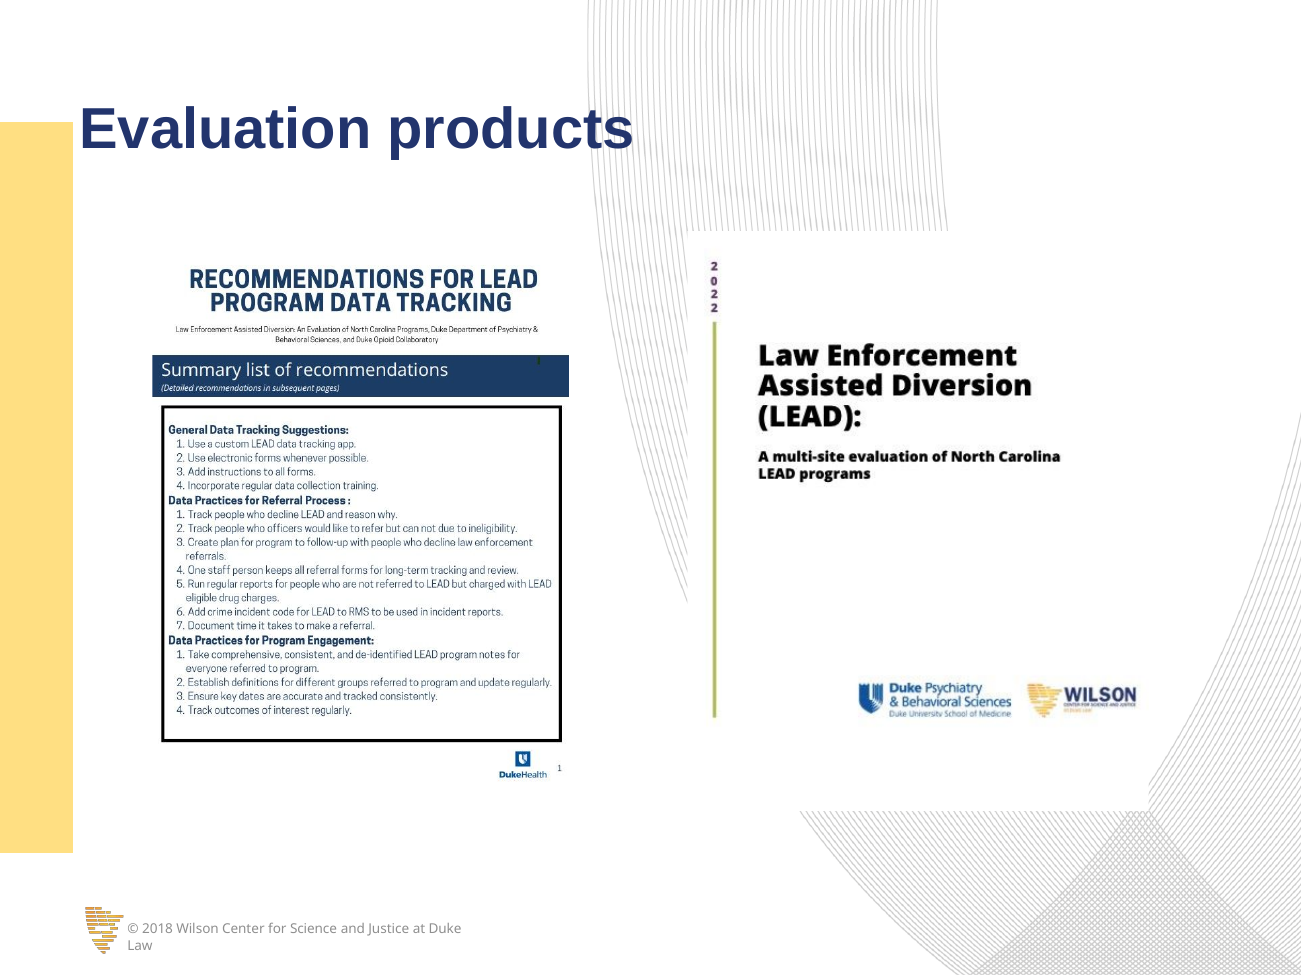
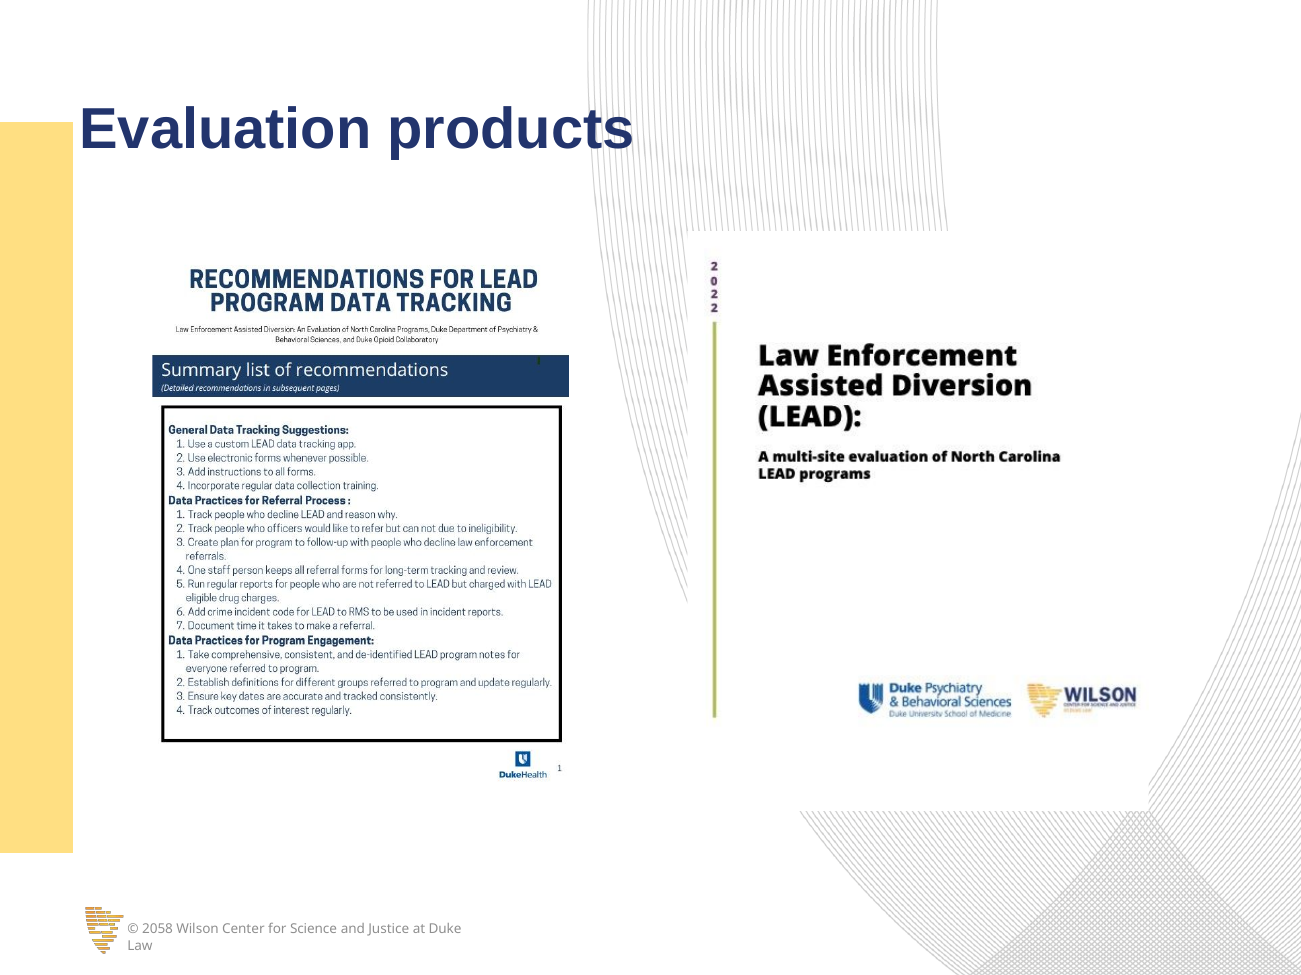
2018: 2018 -> 2058 (158, 930)
